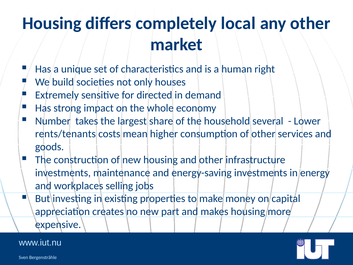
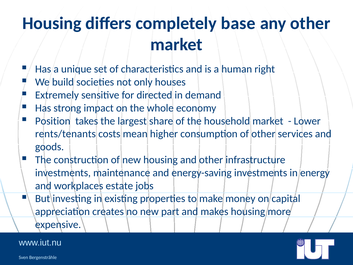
local: local -> base (238, 23)
Number: Number -> Position (53, 121)
household several: several -> market (268, 121)
selling: selling -> estate (119, 186)
